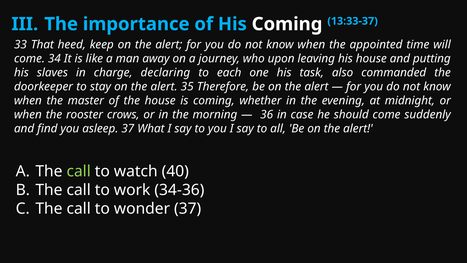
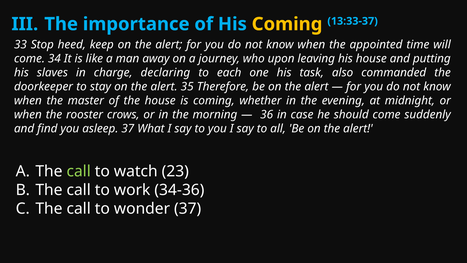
Coming colour: white -> yellow (287, 24)
That: That -> Stop (42, 44)
40: 40 -> 23 (175, 171)
